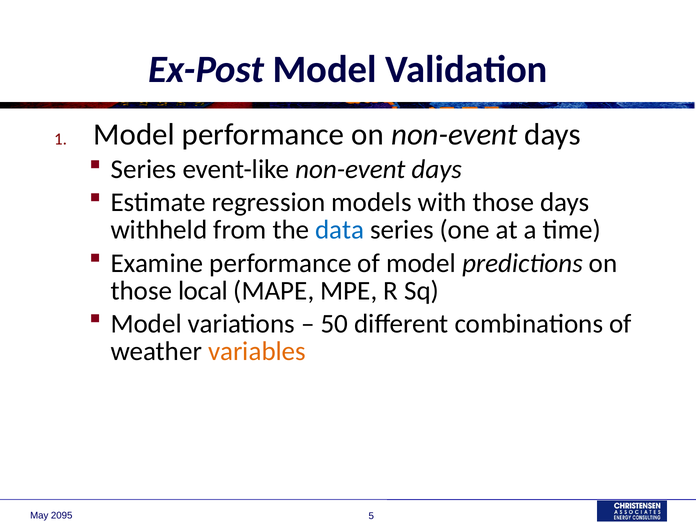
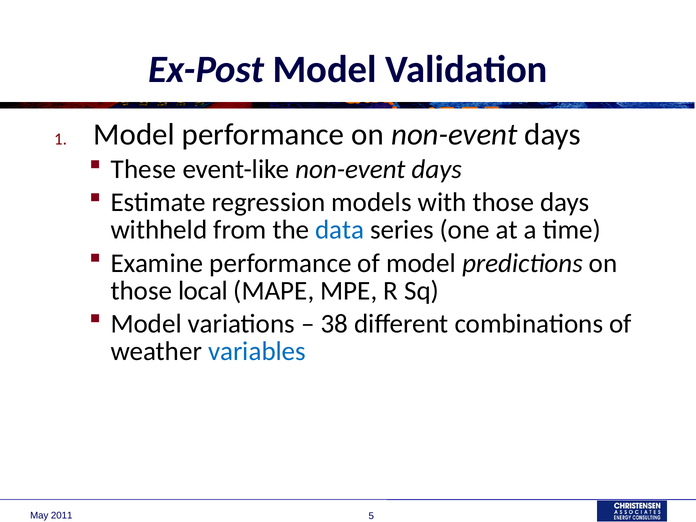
Series: Series -> These (143, 169)
50: 50 -> 38 (334, 324)
variables colour: orange -> blue (257, 351)
2095: 2095 -> 2011 (62, 516)
